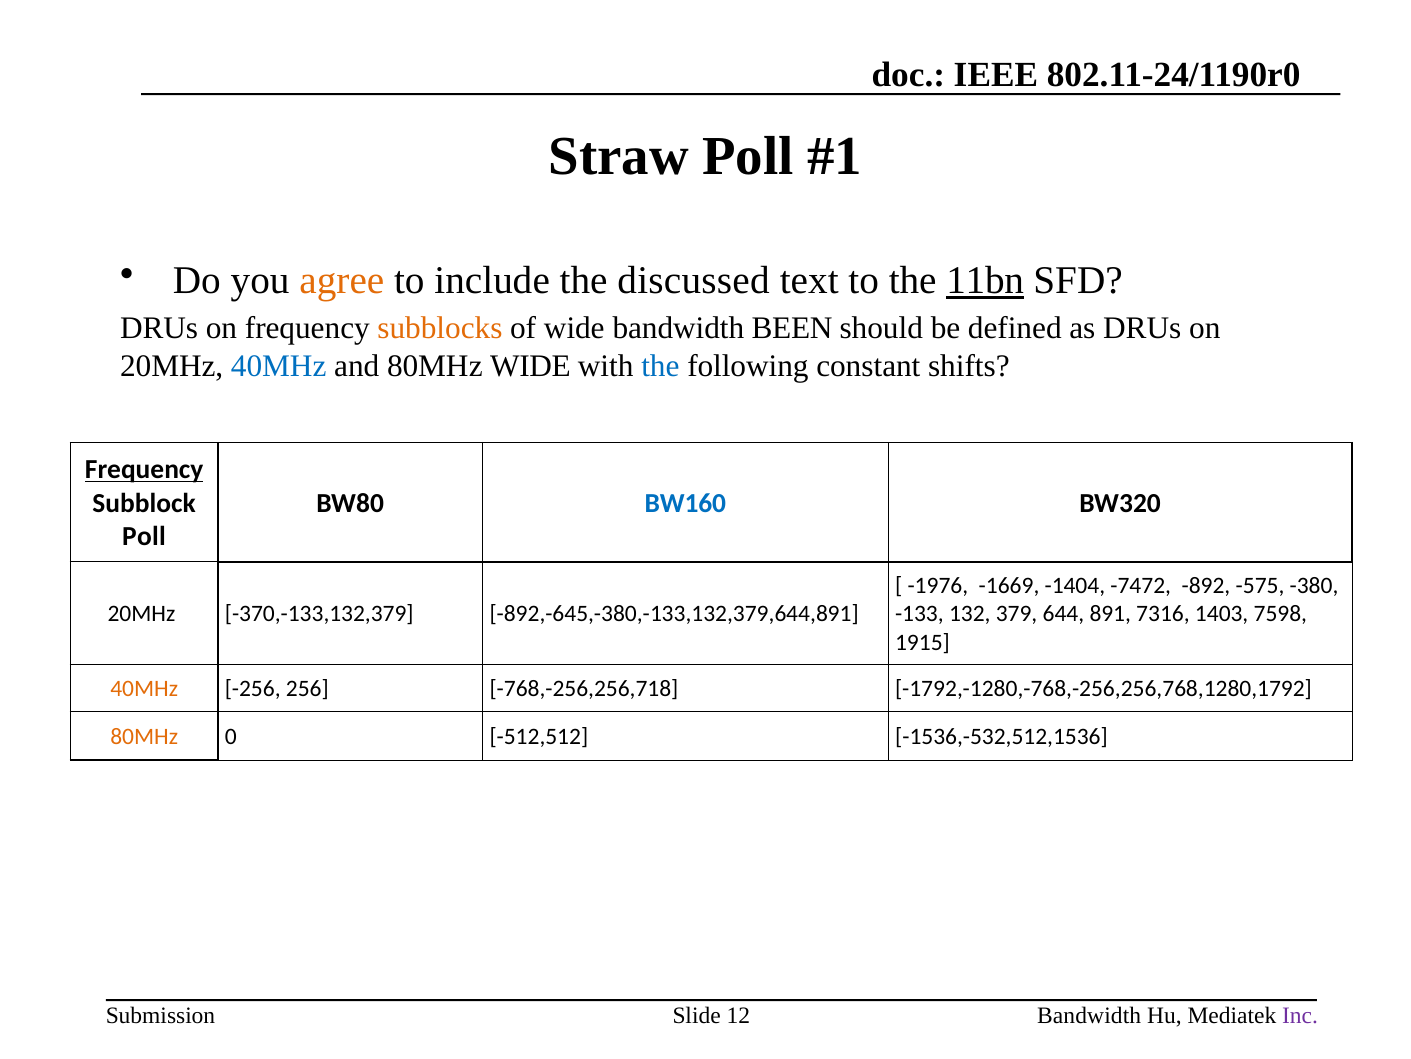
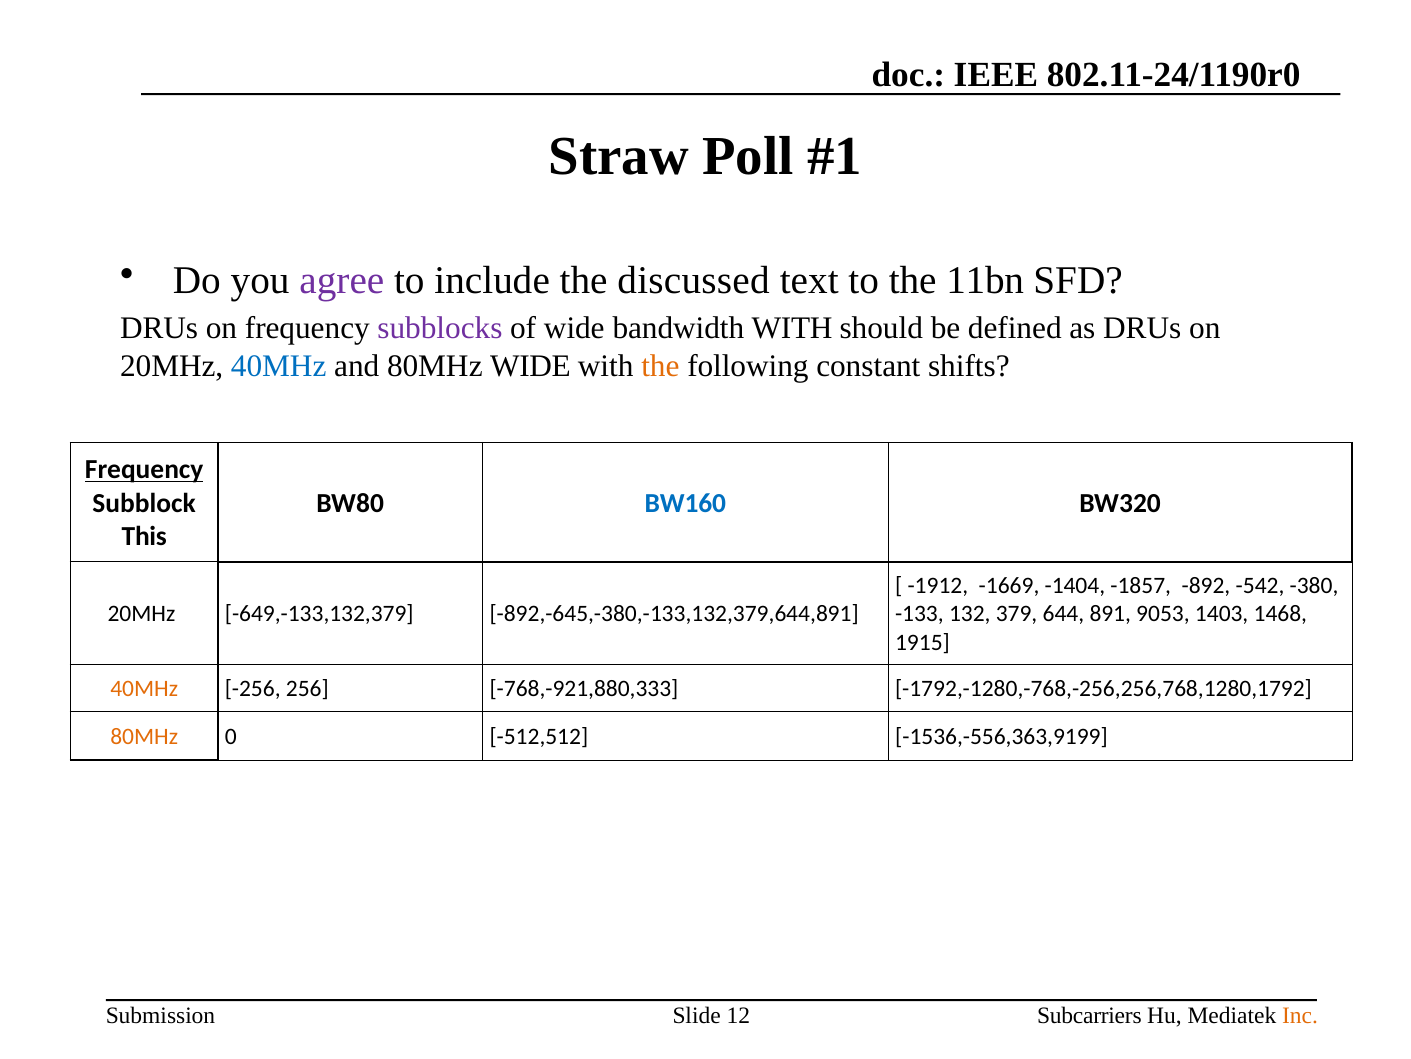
agree colour: orange -> purple (342, 280)
11bn underline: present -> none (985, 280)
subblocks colour: orange -> purple (440, 328)
bandwidth BEEN: BEEN -> WITH (792, 328)
the colour: blue -> orange (660, 366)
Poll: Poll -> This (144, 536)
-1976: -1976 -> -1912 (938, 585)
-7472: -7472 -> -1857 (1141, 585)
-575: -575 -> -542 (1260, 585)
-370,-133,132,379: -370,-133,132,379 -> -649,-133,132,379 (319, 614)
7316: 7316 -> 9053 (1163, 614)
7598: 7598 -> 1468 (1280, 614)
-768,-256,256,718: -768,-256,256,718 -> -768,-921,880,333 (584, 688)
-1536,-532,512,1536: -1536,-532,512,1536 -> -1536,-556,363,9199 (1001, 736)
Bandwidth: Bandwidth -> Subcarriers (1089, 1015)
Inc colour: purple -> orange (1300, 1015)
